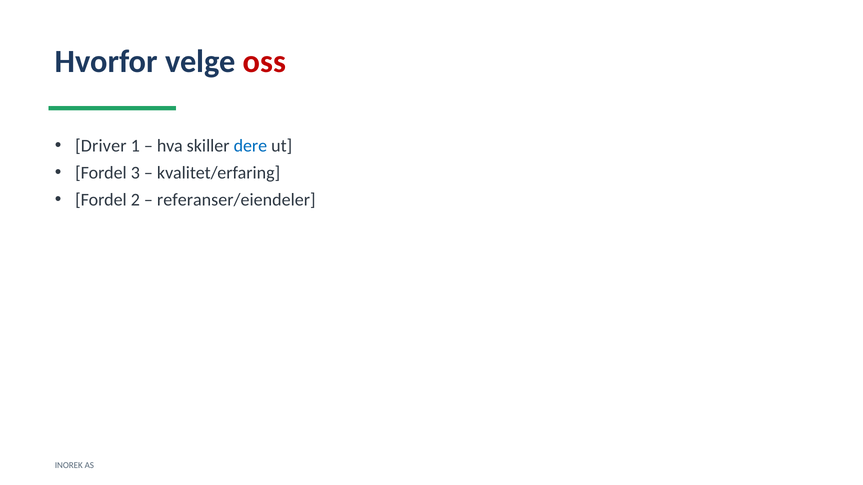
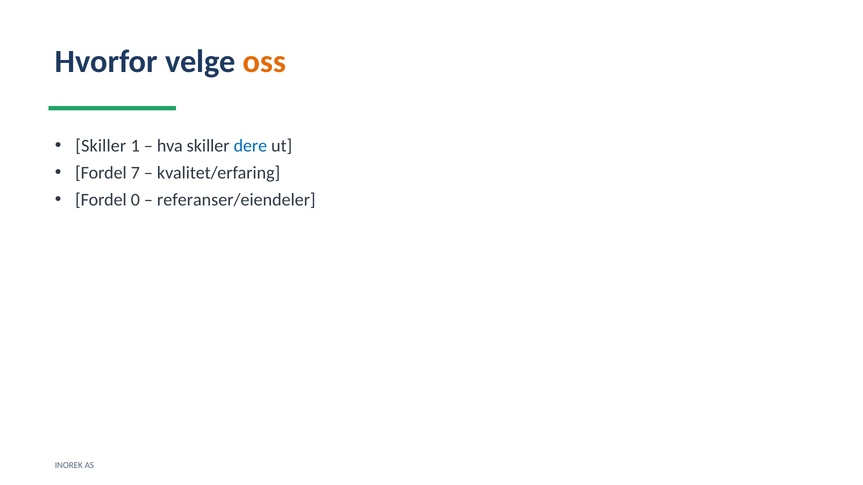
oss colour: red -> orange (265, 62)
Driver: Driver -> Skiller (101, 146)
3: 3 -> 7 (135, 173)
2: 2 -> 0 (135, 200)
